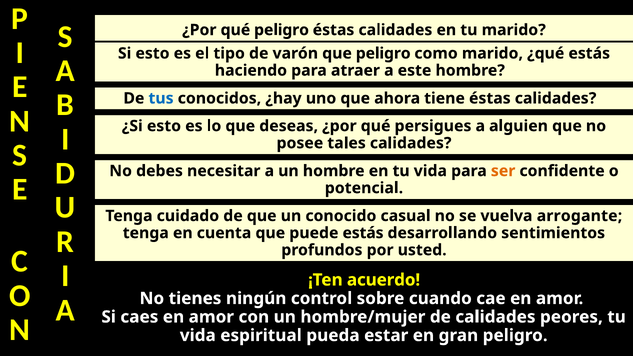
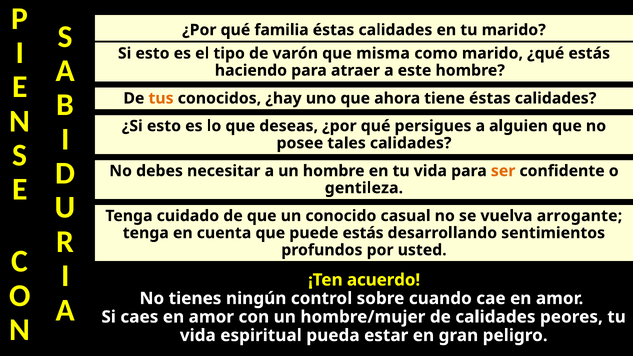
qué peligro: peligro -> familia (281, 30)
que peligro: peligro -> misma (383, 53)
tus colour: blue -> orange (161, 98)
potencial: potencial -> gentileza (364, 188)
